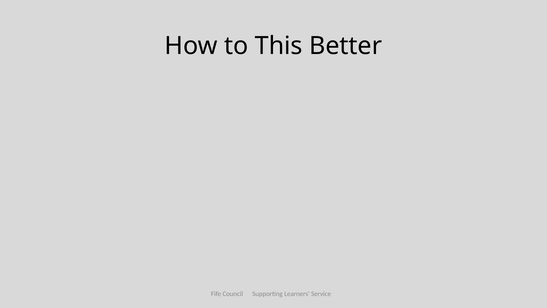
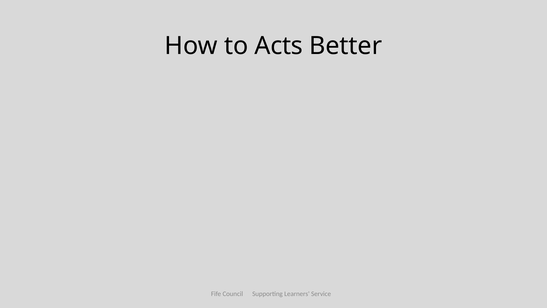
This: This -> Acts (279, 46)
